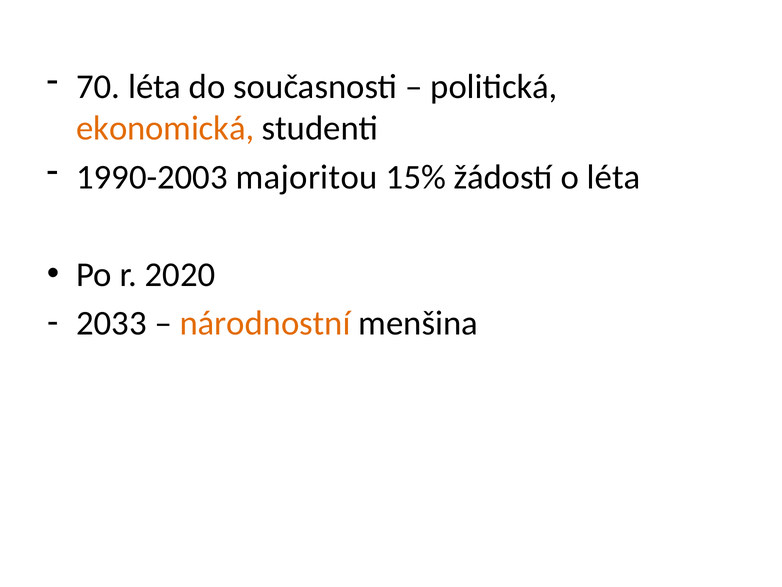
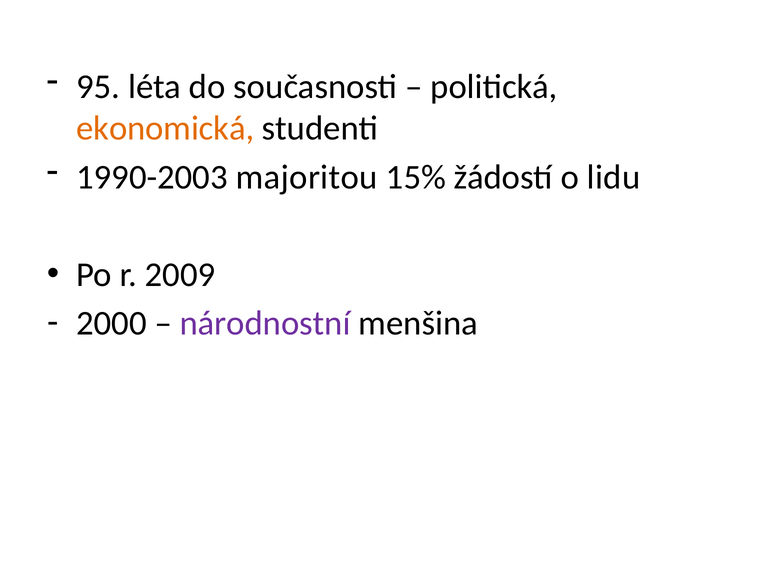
70: 70 -> 95 (98, 86)
o léta: léta -> lidu (614, 177)
2020: 2020 -> 2009 (180, 274)
2033: 2033 -> 2000 (111, 323)
národnostní colour: orange -> purple (265, 323)
